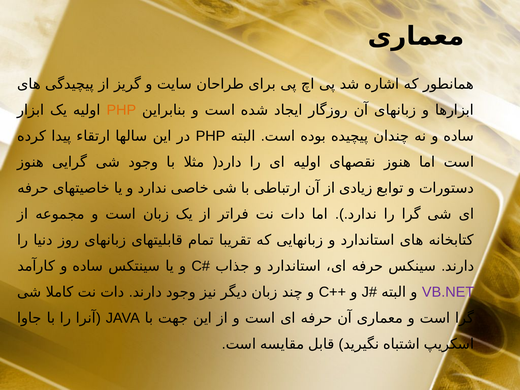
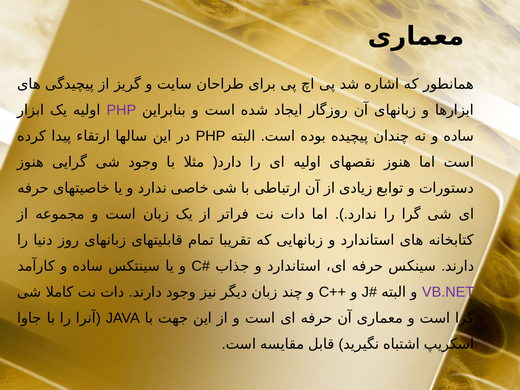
PHP colour: orange -> purple (121, 110)
